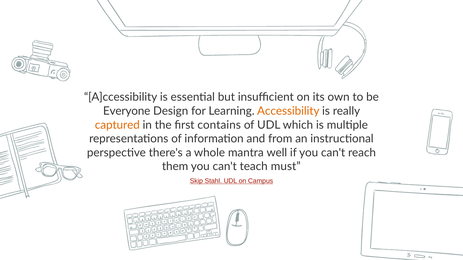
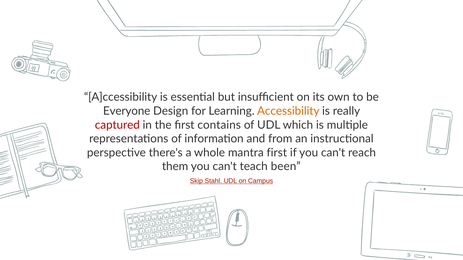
captured colour: orange -> red (117, 125)
mantra well: well -> first (277, 153)
must: must -> been (286, 167)
